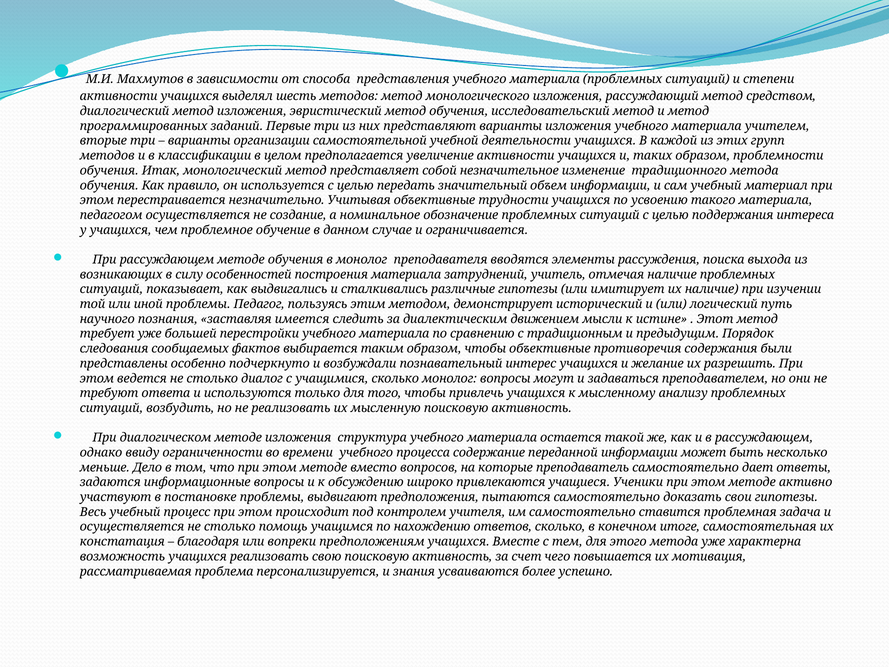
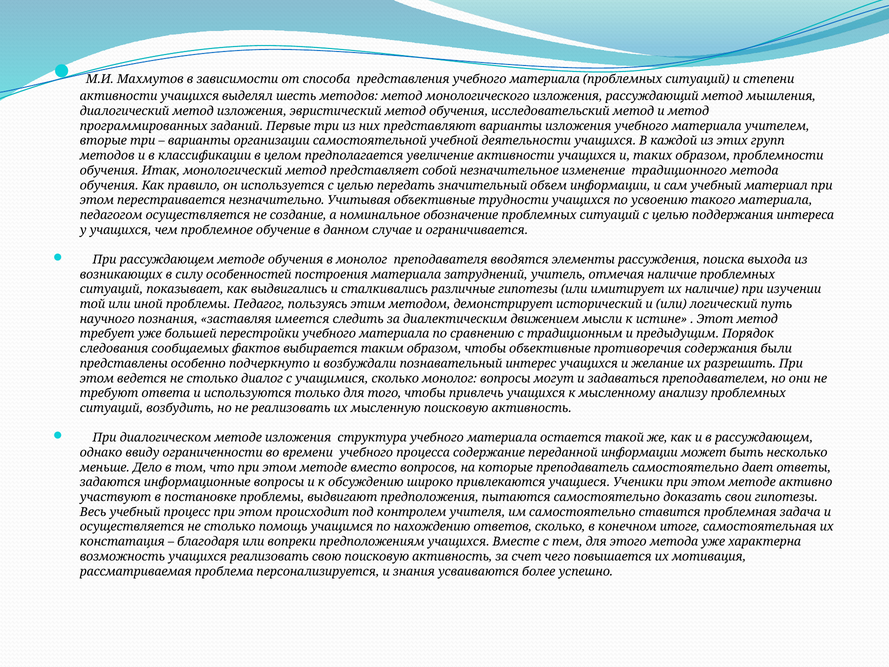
средством: средством -> мышления (781, 96)
